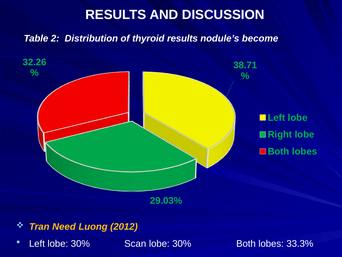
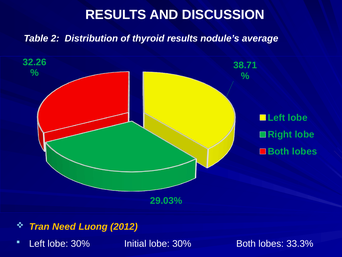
become: become -> average (260, 38)
Scan: Scan -> Initial (135, 243)
